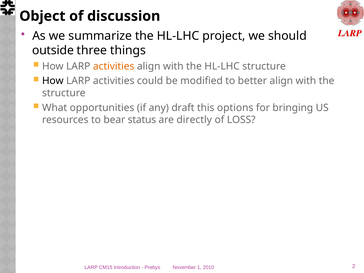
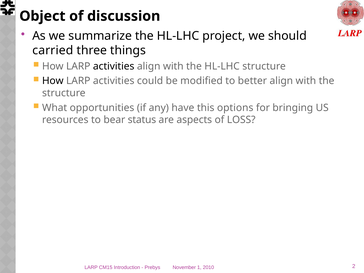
outside: outside -> carried (53, 50)
activities colour: orange -> black (114, 66)
draft: draft -> have (183, 108)
directly: directly -> aspects (194, 120)
